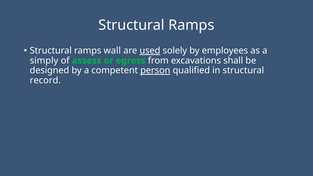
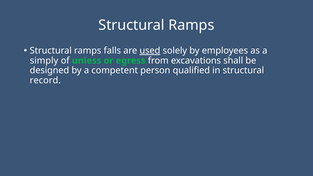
wall: wall -> falls (112, 51)
assess: assess -> unless (87, 61)
person underline: present -> none (155, 70)
